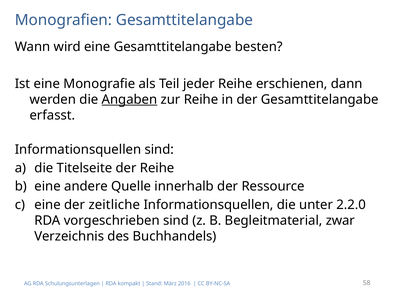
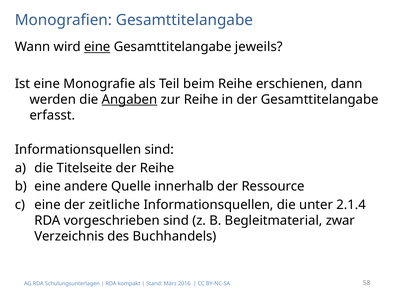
eine underline: none -> present (97, 47)
besten: besten -> jeweils (259, 47)
jeder: jeder -> beim (199, 84)
2.2.0: 2.2.0 -> 2.1.4 (351, 204)
